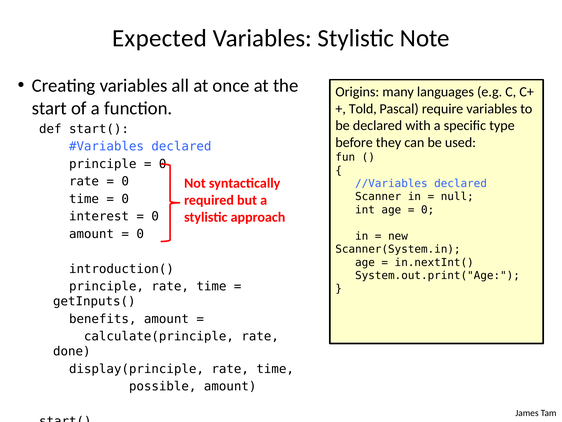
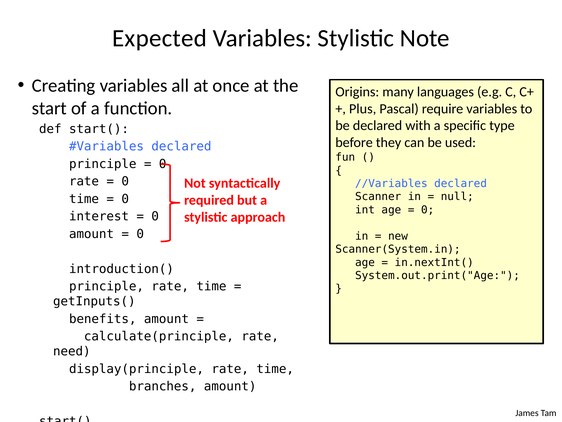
Told: Told -> Plus (363, 109)
done: done -> need (72, 351)
possible: possible -> branches (163, 386)
